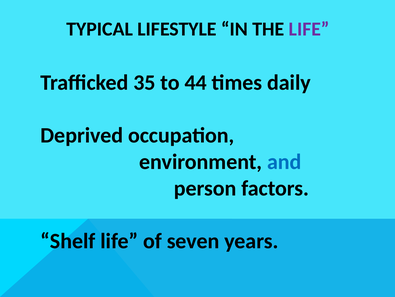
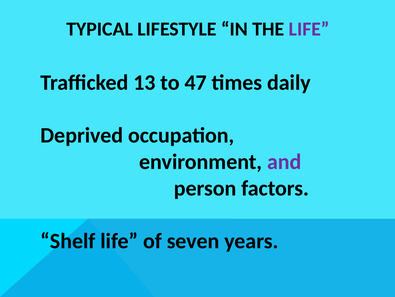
35: 35 -> 13 (144, 82)
44: 44 -> 47 (196, 82)
and colour: blue -> purple (284, 161)
